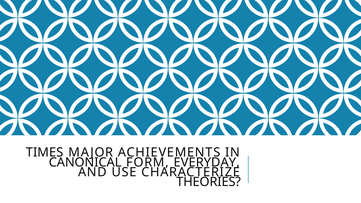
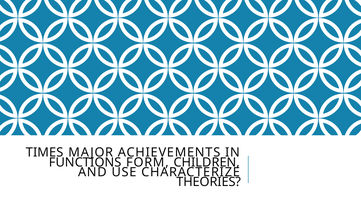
CANONICAL: CANONICAL -> FUNCTIONS (85, 162)
EVERYDAY: EVERYDAY -> CHILDREN (207, 162)
